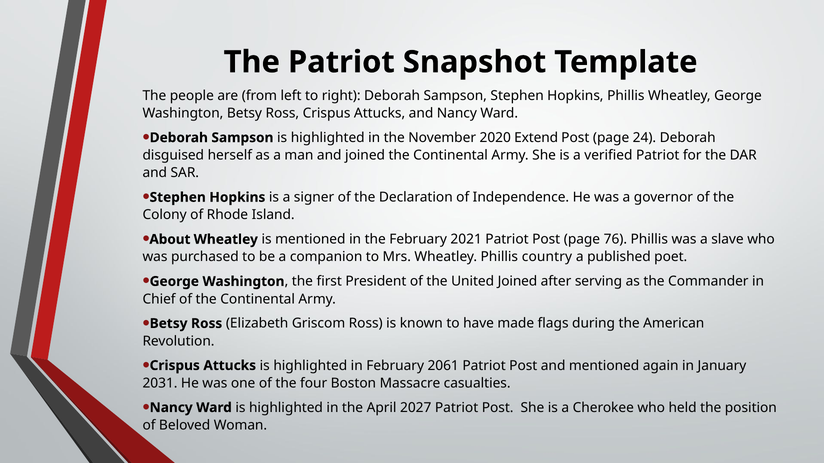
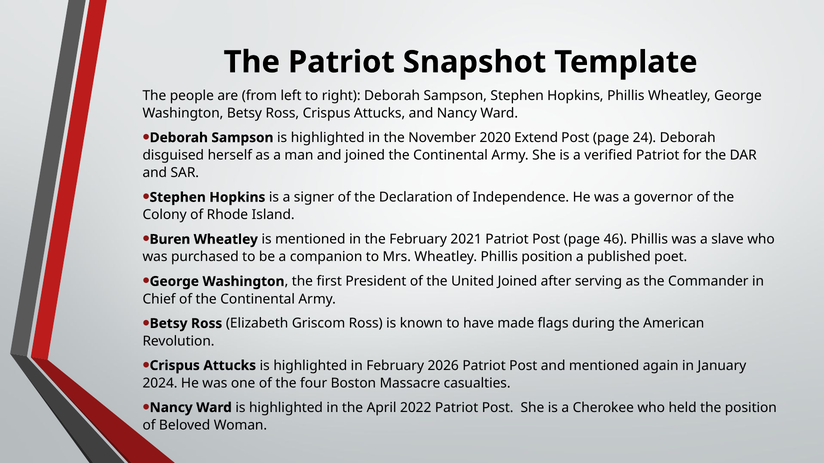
About: About -> Buren (170, 240)
76: 76 -> 46 (615, 240)
Phillis country: country -> position (547, 257)
2061: 2061 -> 2026 (443, 366)
2031: 2031 -> 2024 (160, 383)
2027: 2027 -> 2022 (416, 408)
